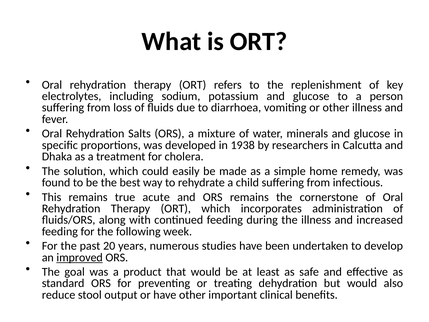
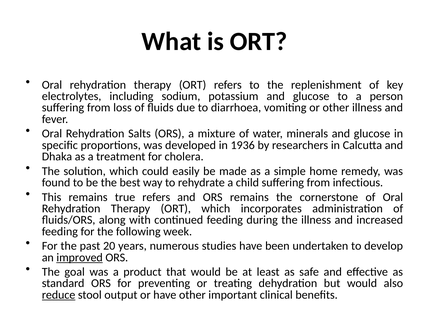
1938: 1938 -> 1936 (243, 145)
true acute: acute -> refers (156, 197)
reduce underline: none -> present (59, 295)
